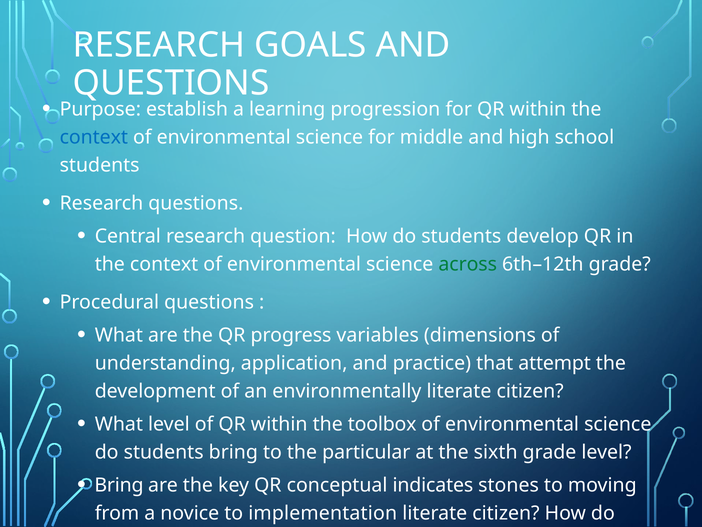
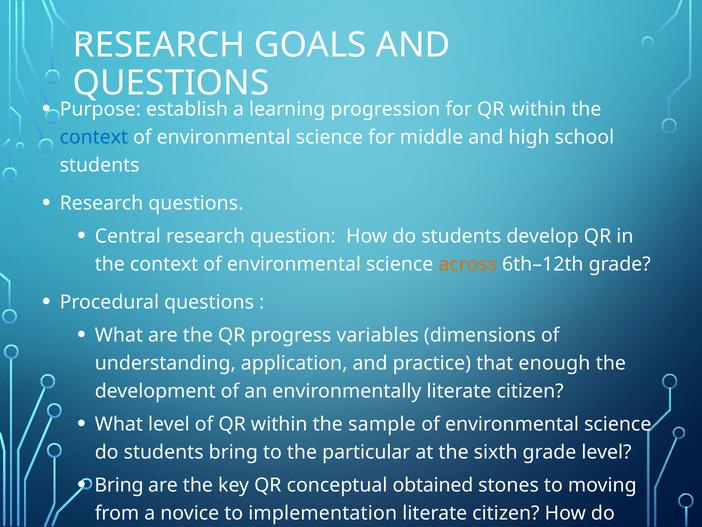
across colour: green -> orange (468, 264)
attempt: attempt -> enough (554, 363)
toolbox: toolbox -> sample (382, 424)
indicates: indicates -> obtained (433, 485)
